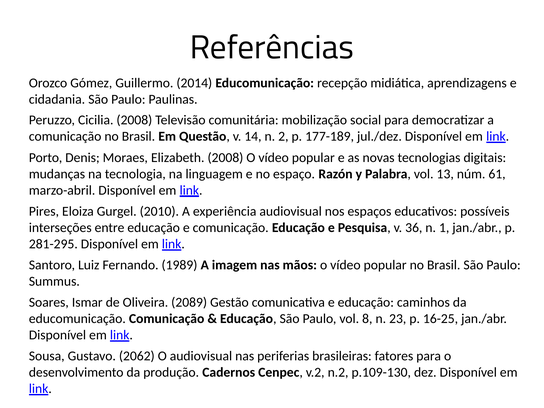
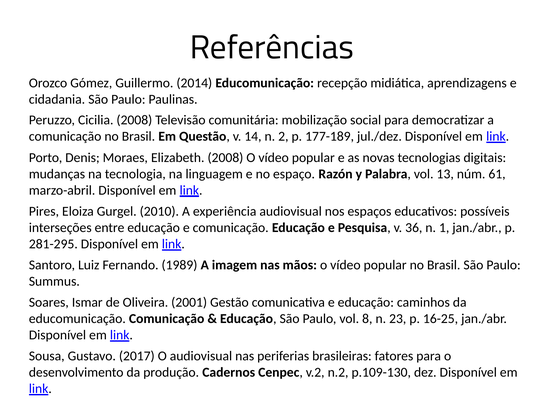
2089: 2089 -> 2001 (189, 302)
2062: 2062 -> 2017 (137, 356)
